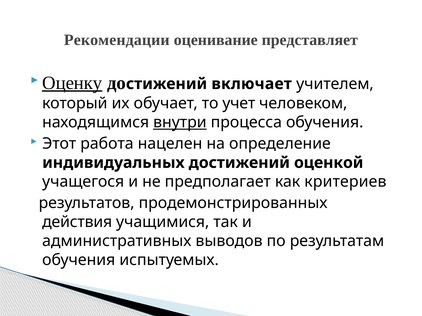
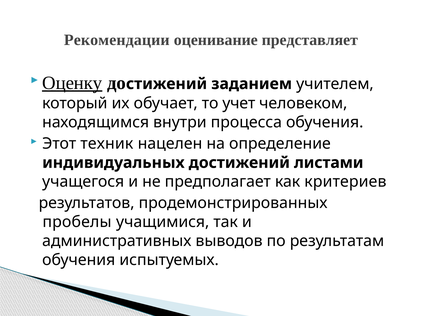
включает: включает -> заданием (252, 84)
внутри underline: present -> none (180, 123)
работа: работа -> техник (107, 144)
оценкой: оценкой -> листами (329, 163)
действия: действия -> пробелы (77, 222)
